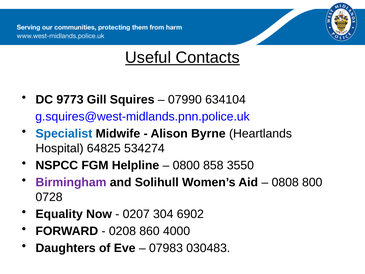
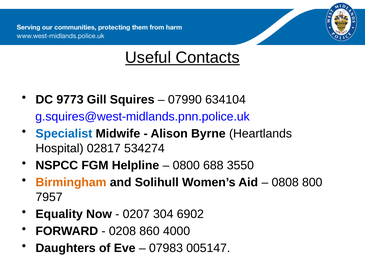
64825: 64825 -> 02817 (104, 148)
858: 858 -> 688 (213, 165)
Birmingham colour: purple -> orange (71, 182)
0728: 0728 -> 7957 (49, 197)
030483: 030483 -> 005147 (208, 248)
